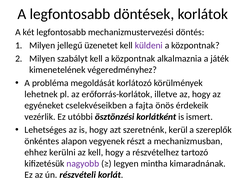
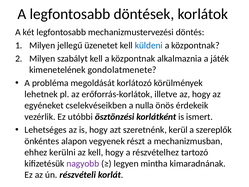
küldeni colour: purple -> blue (149, 45)
végeredményhez: végeredményhez -> gondolatmenete (122, 70)
fajta: fajta -> nulla (144, 105)
